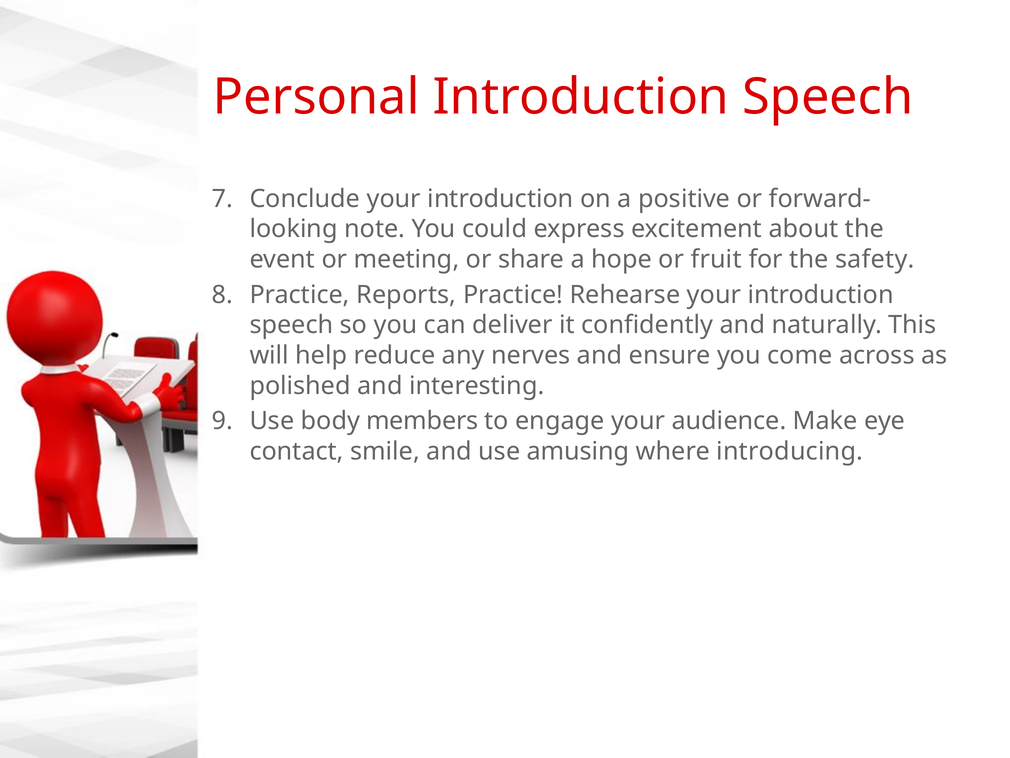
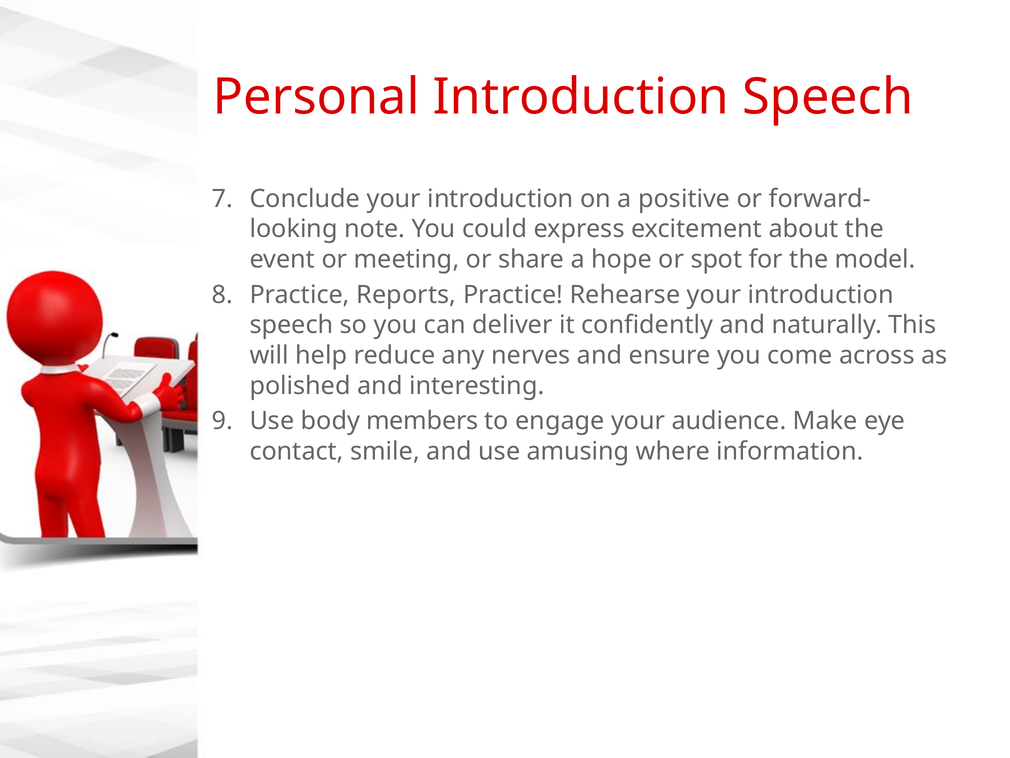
fruit: fruit -> spot (716, 259)
safety: safety -> model (875, 259)
introducing: introducing -> information (790, 451)
